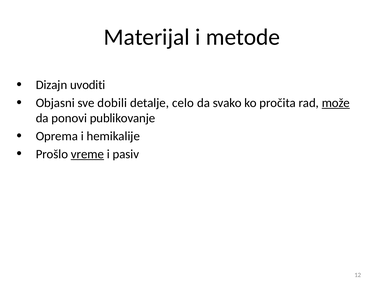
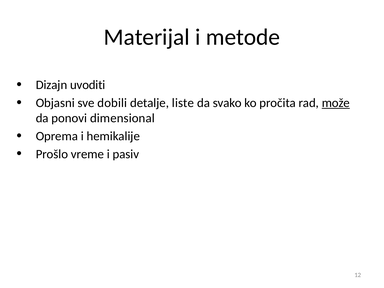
celo: celo -> liste (183, 103)
publikovanje: publikovanje -> dimensional (122, 118)
vreme underline: present -> none (87, 154)
